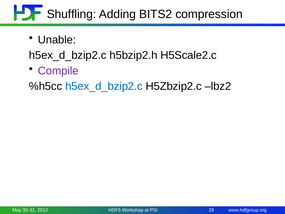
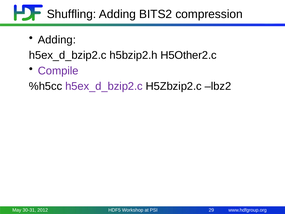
Unable: Unable -> Adding (57, 40)
H5Scale2.c: H5Scale2.c -> H5Other2.c (189, 55)
h5ex_d_bzip2.c colour: blue -> purple (104, 86)
